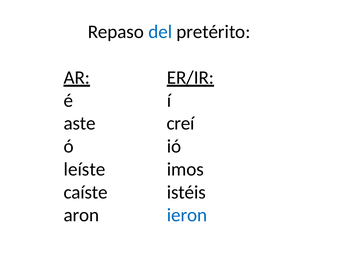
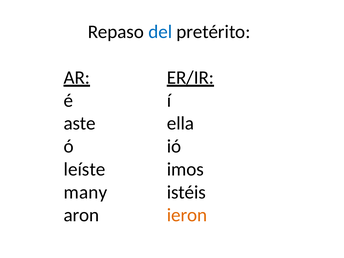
creí: creí -> ella (180, 123)
caíste: caíste -> many (85, 192)
ieron colour: blue -> orange (187, 215)
